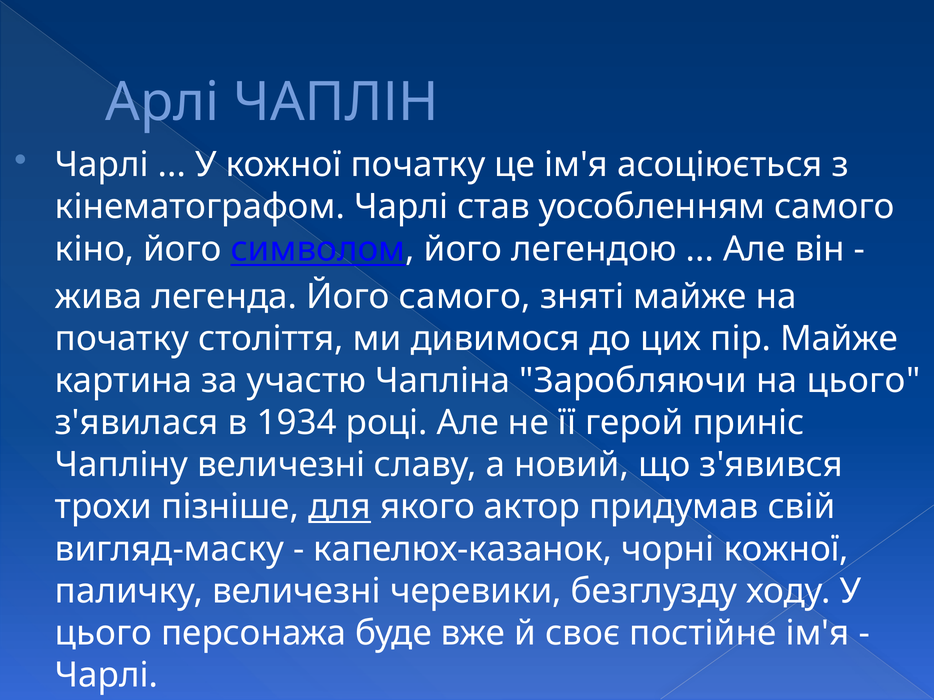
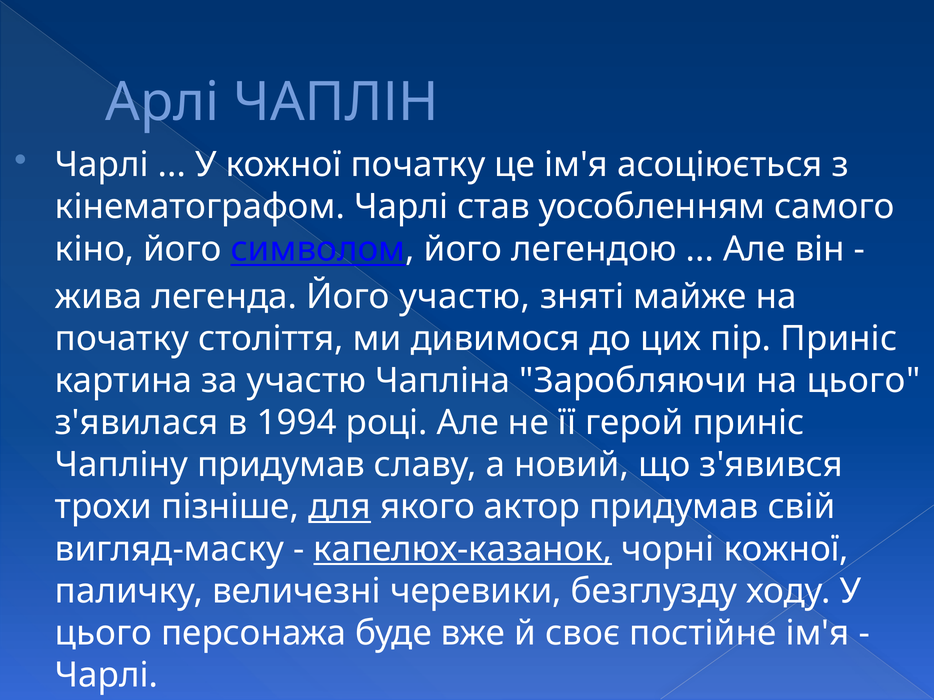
Його самого: самого -> участю (465, 297)
пір Майже: Майже -> Приніс (839, 339)
1934: 1934 -> 1994 (297, 423)
Чапліну величезні: величезні -> придумав (281, 465)
капелюх-казанок underline: none -> present (463, 549)
